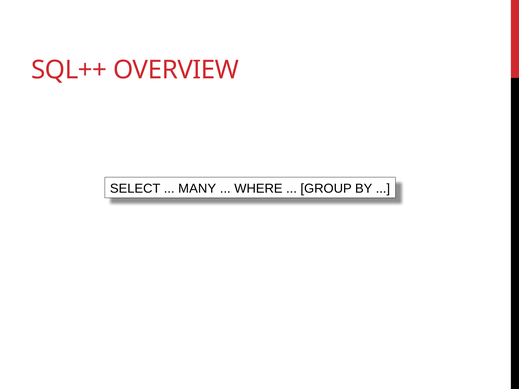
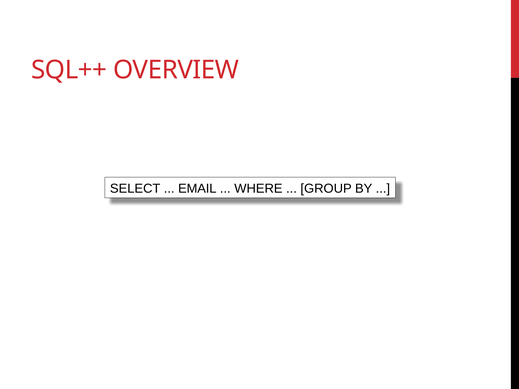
MANY: MANY -> EMAIL (197, 189)
